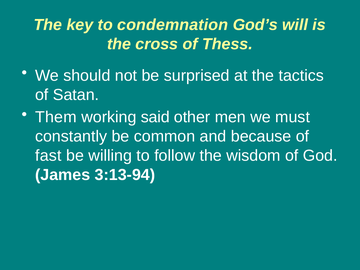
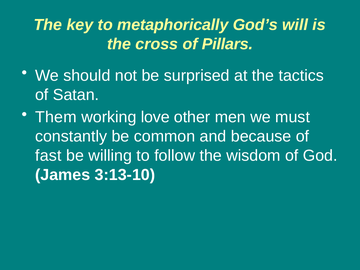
condemnation: condemnation -> metaphorically (173, 25)
Thess: Thess -> Pillars (228, 44)
said: said -> love (155, 117)
3:13-94: 3:13-94 -> 3:13-10 (125, 175)
